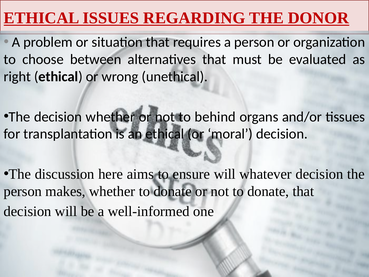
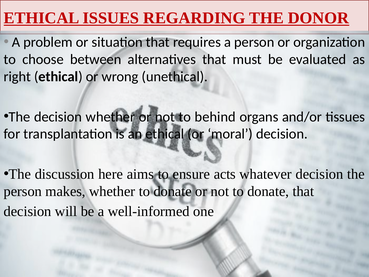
ensure will: will -> acts (225, 174)
